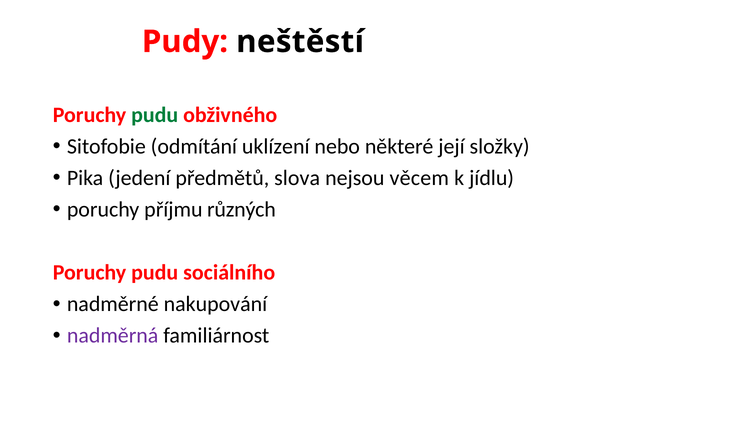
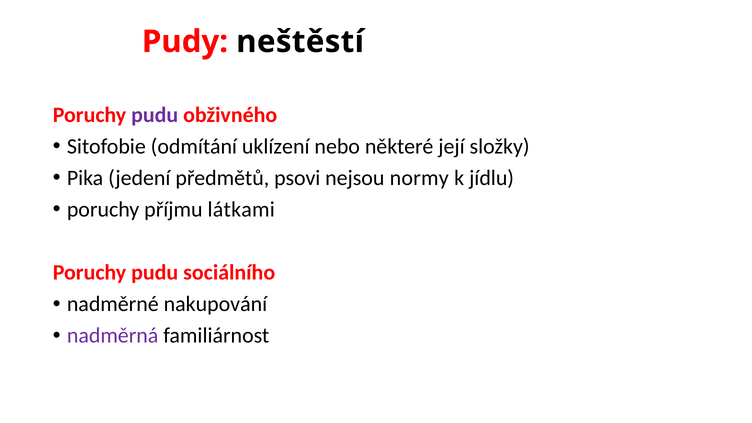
pudu colour: green -> purple (155, 115)
slova: slova -> psovi (297, 178)
věcem: věcem -> normy (419, 178)
různých: různých -> látkami (241, 210)
